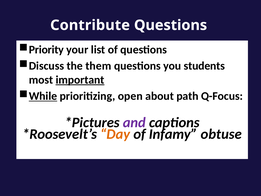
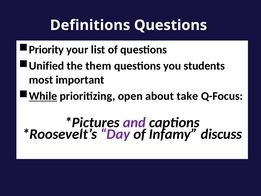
Contribute: Contribute -> Definitions (90, 25)
Discuss: Discuss -> Unified (46, 66)
important underline: present -> none (80, 80)
path: path -> take (187, 96)
Day colour: orange -> purple (115, 134)
obtuse: obtuse -> discuss (221, 134)
